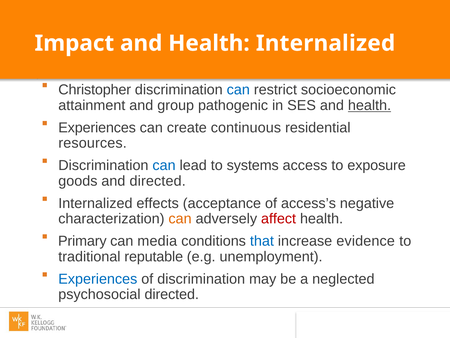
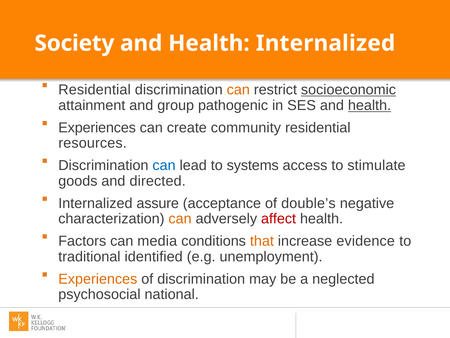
Impact: Impact -> Society (74, 43)
Christopher: Christopher -> Residential (95, 90)
can colour: blue -> orange (238, 90)
socioeconomic underline: none -> present (348, 90)
continuous: continuous -> community (246, 128)
exposure: exposure -> stimulate (376, 165)
effects: effects -> assure (158, 203)
access’s: access’s -> double’s (308, 203)
Primary: Primary -> Factors (82, 241)
that colour: blue -> orange (262, 241)
reputable: reputable -> identified (154, 256)
Experiences colour: blue -> orange (98, 279)
psychosocial directed: directed -> national (172, 294)
